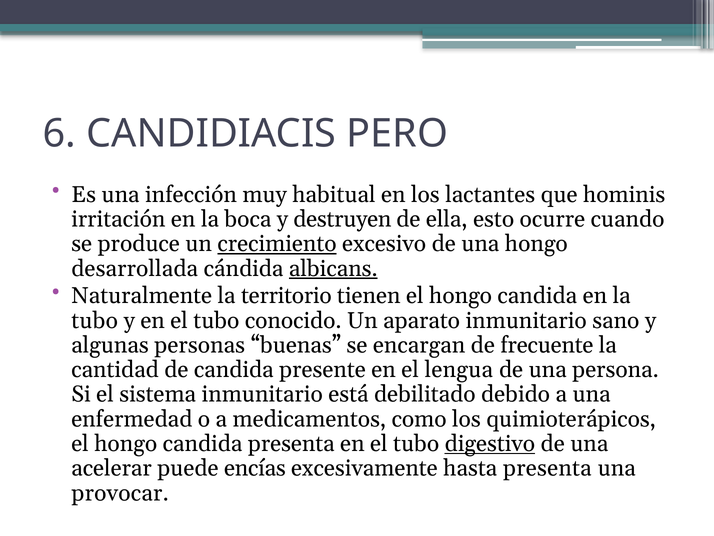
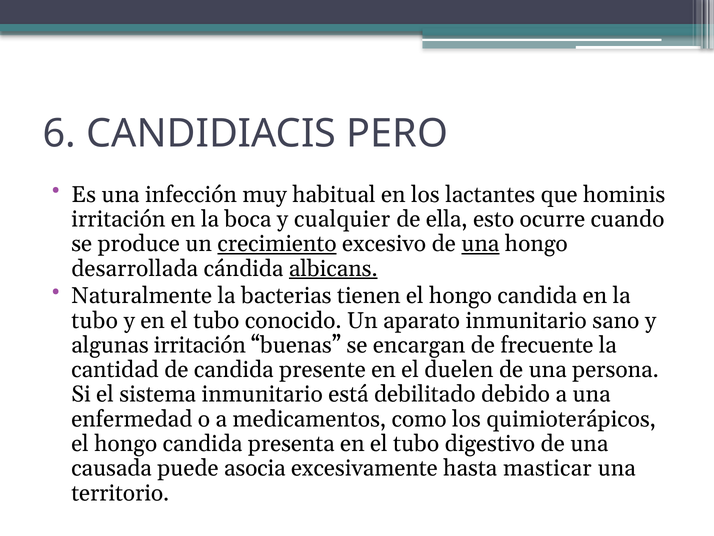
destruyen: destruyen -> cualquier (342, 219)
una underline: none -> present (480, 244)
territorio: territorio -> bacterias (286, 296)
algunas personas: personas -> irritación (200, 345)
lengua: lengua -> duelen (459, 369)
digestivo underline: present -> none (490, 443)
acelerar: acelerar -> causada (112, 468)
encías: encías -> asocia (255, 468)
hasta presenta: presenta -> masticar (547, 468)
provocar: provocar -> territorio (120, 493)
